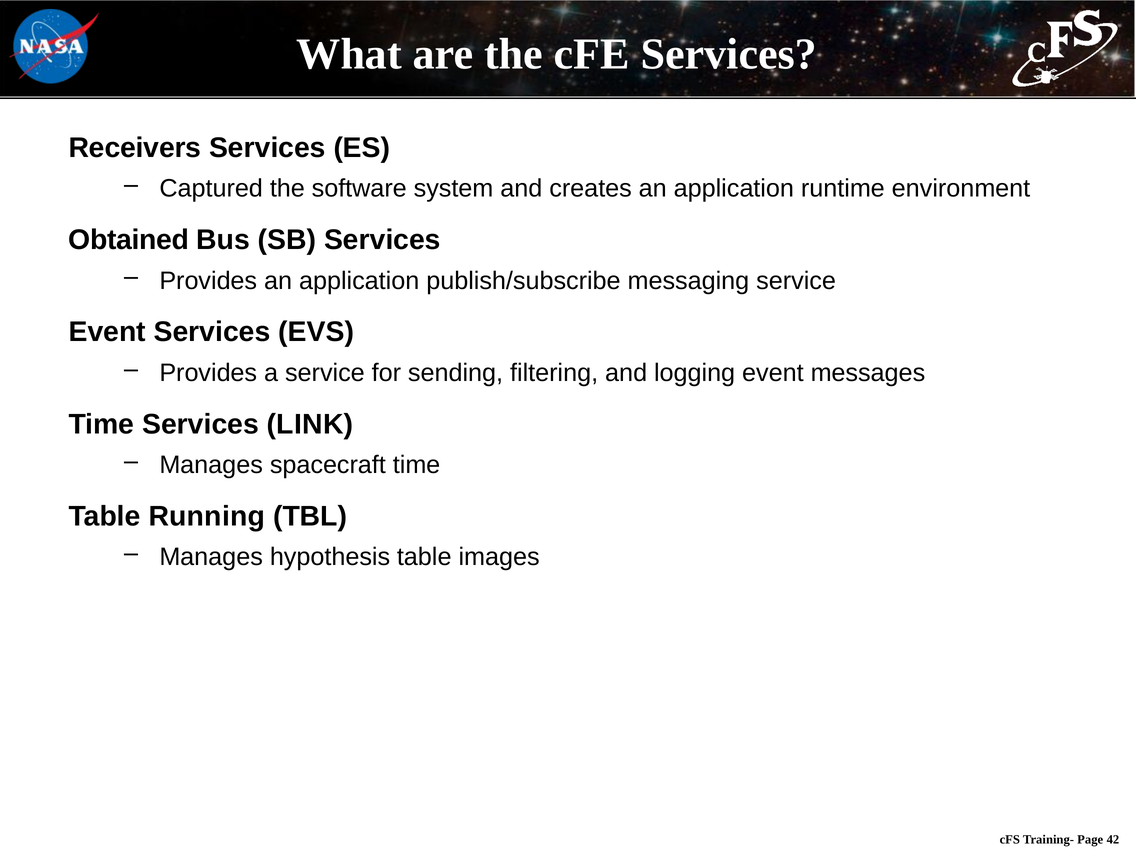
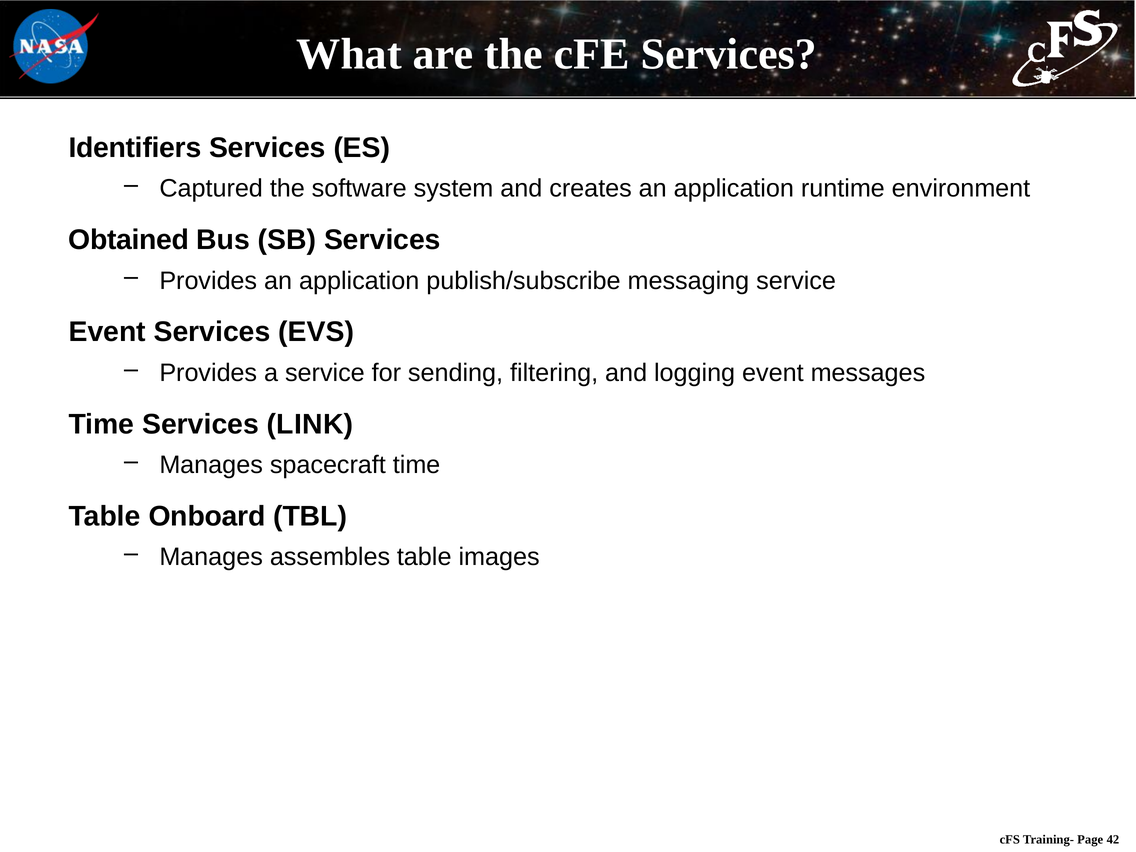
Receivers: Receivers -> Identifiers (135, 148)
Running: Running -> Onboard (207, 516)
hypothesis: hypothesis -> assembles (330, 557)
